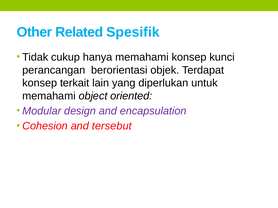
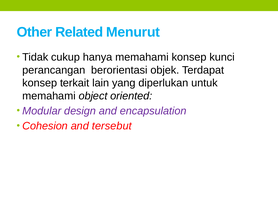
Spesifik: Spesifik -> Menurut (133, 32)
